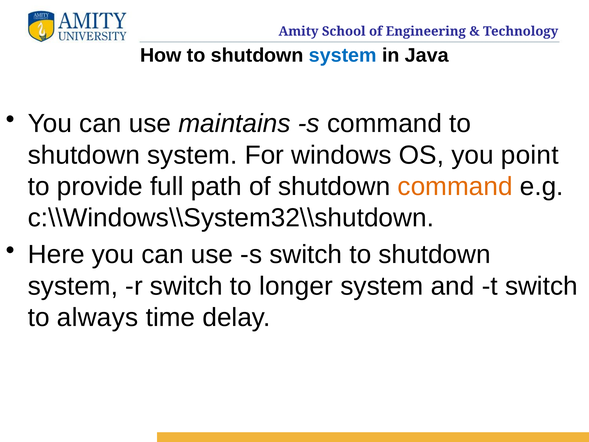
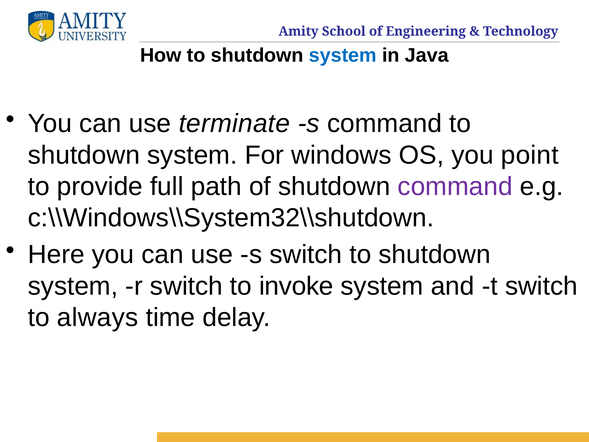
maintains: maintains -> terminate (234, 124)
command colour: orange -> purple (455, 186)
longer: longer -> invoke (296, 286)
